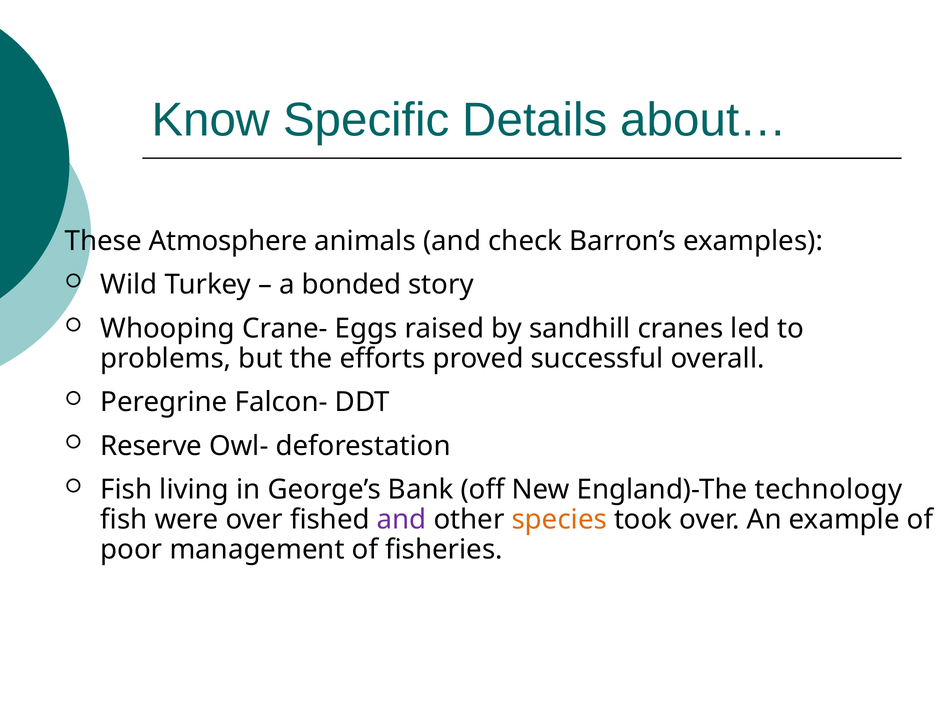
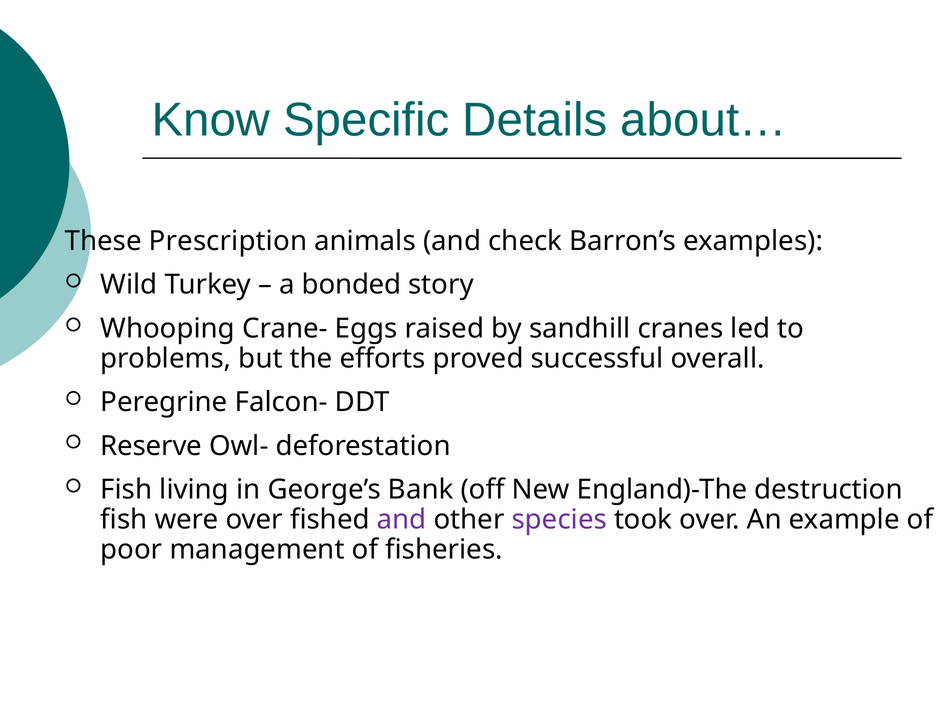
Atmosphere: Atmosphere -> Prescription (228, 241)
technology: technology -> destruction (829, 489)
species colour: orange -> purple (559, 519)
